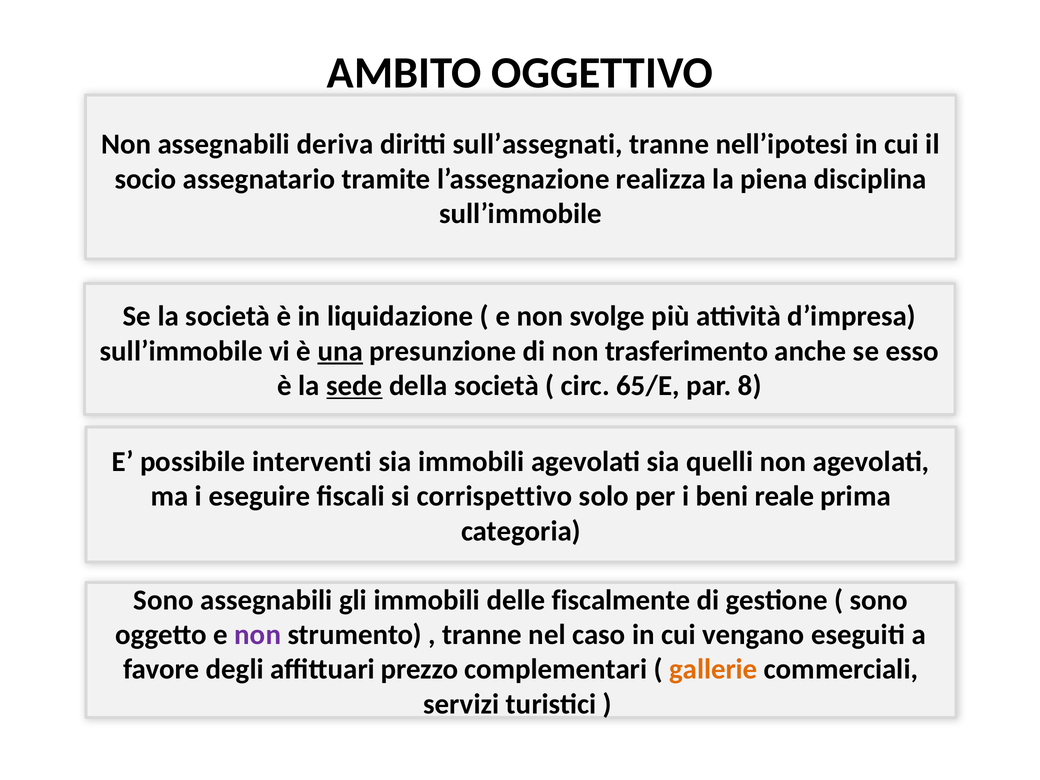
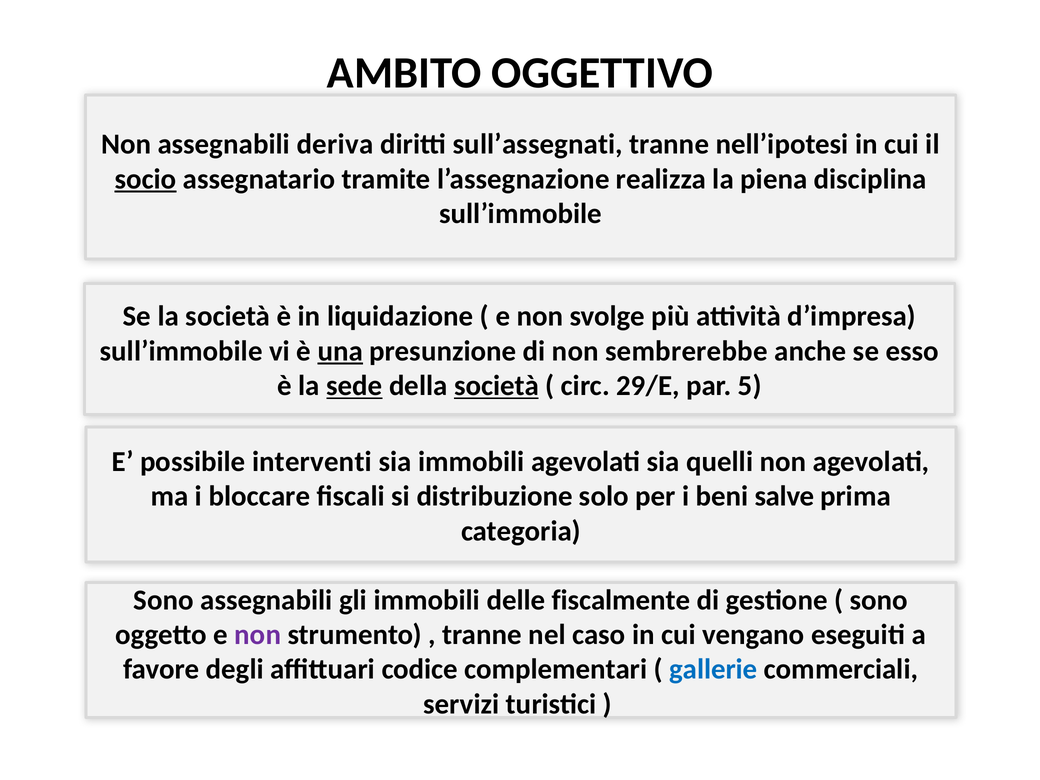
socio underline: none -> present (146, 179)
trasferimento: trasferimento -> sembrerebbe (686, 351)
società underline: none -> present (496, 386)
65/E: 65/E -> 29/E (648, 386)
8: 8 -> 5 (750, 386)
eseguire: eseguire -> bloccare (259, 496)
corrispettivo: corrispettivo -> distribuzione (495, 496)
reale: reale -> salve (784, 496)
prezzo: prezzo -> codice (420, 669)
gallerie colour: orange -> blue (713, 669)
